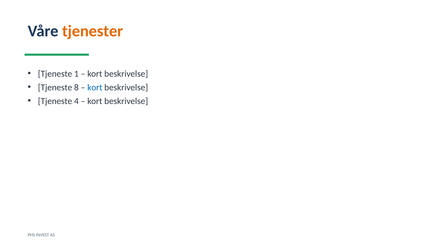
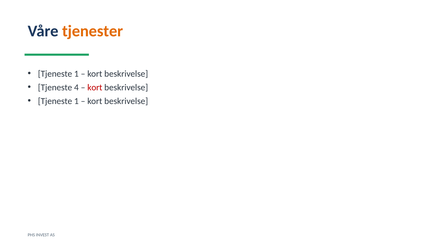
8: 8 -> 4 (76, 87)
kort colour: blue -> red (95, 87)
4: 4 -> 1 (76, 101)
